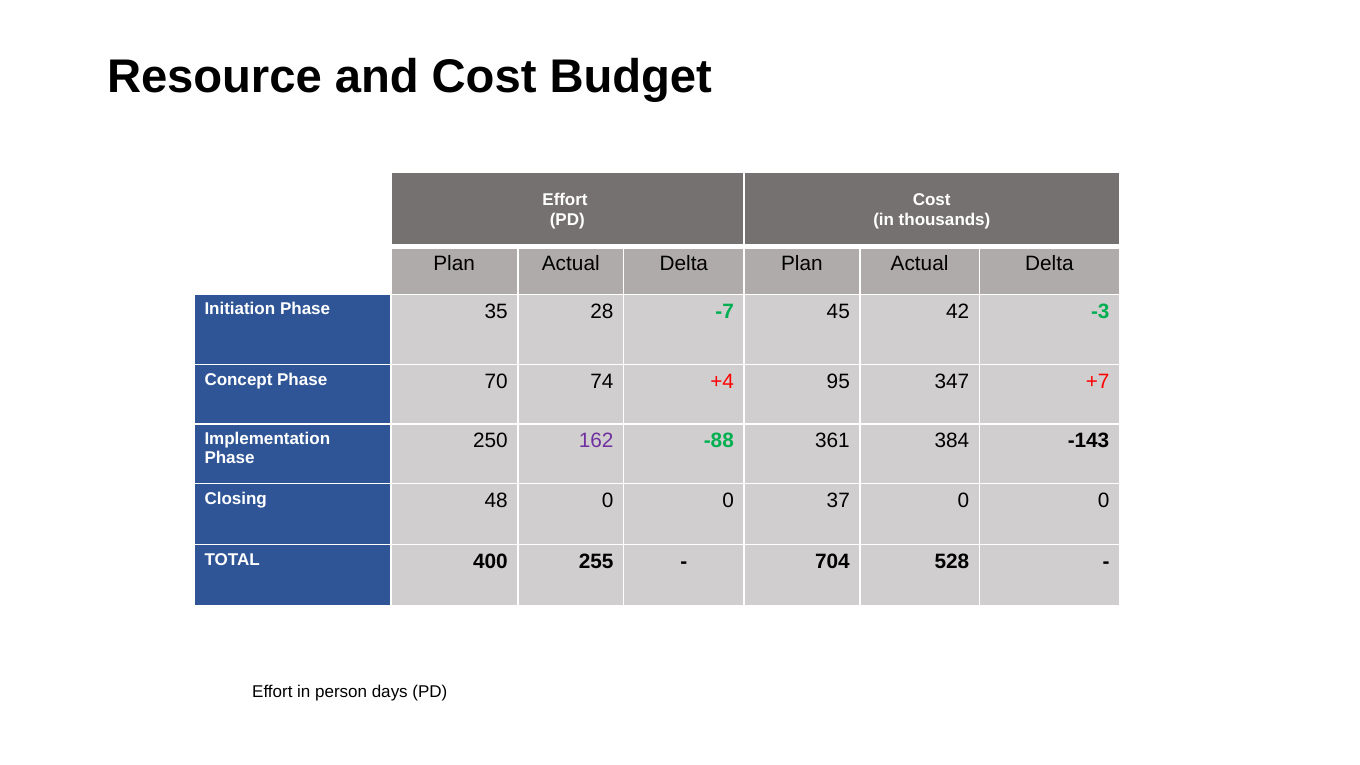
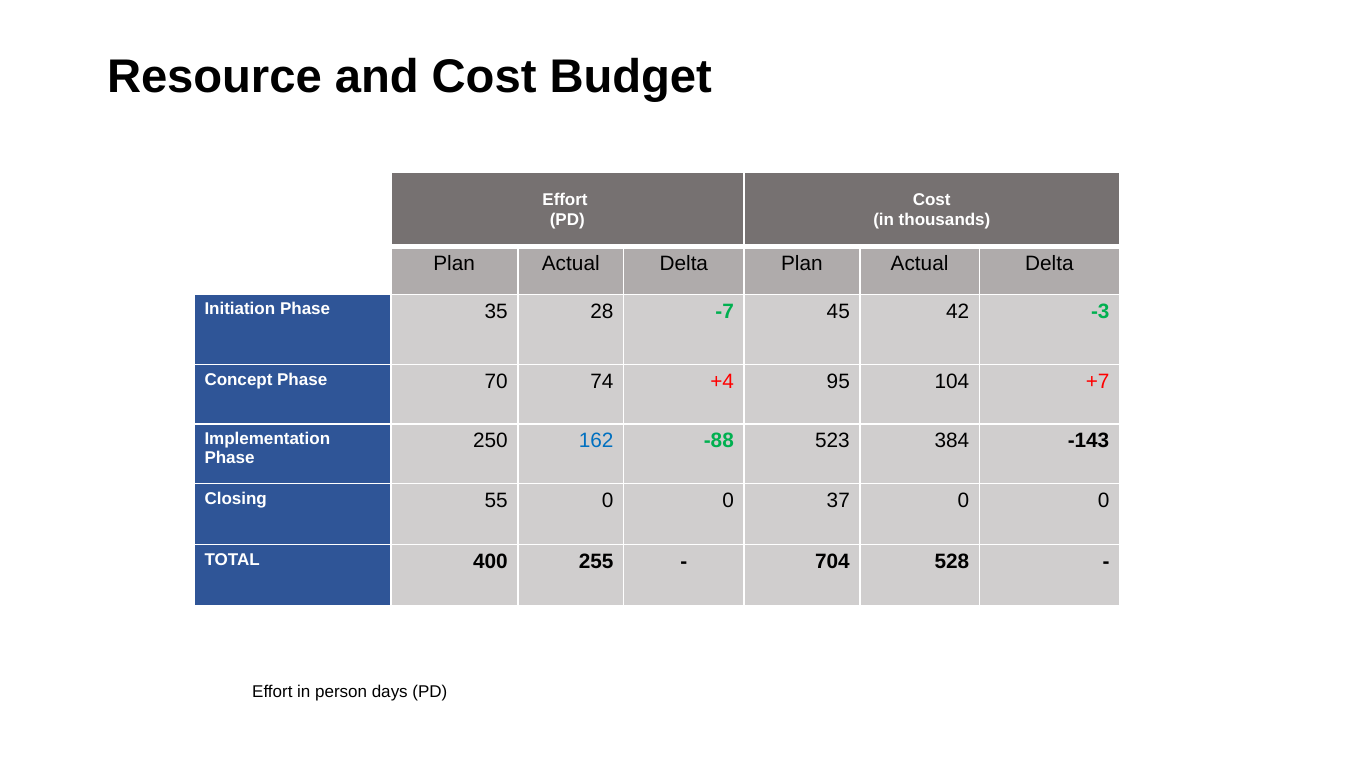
347: 347 -> 104 (952, 382)
162 colour: purple -> blue (596, 441)
361: 361 -> 523 (832, 441)
48: 48 -> 55 (496, 501)
